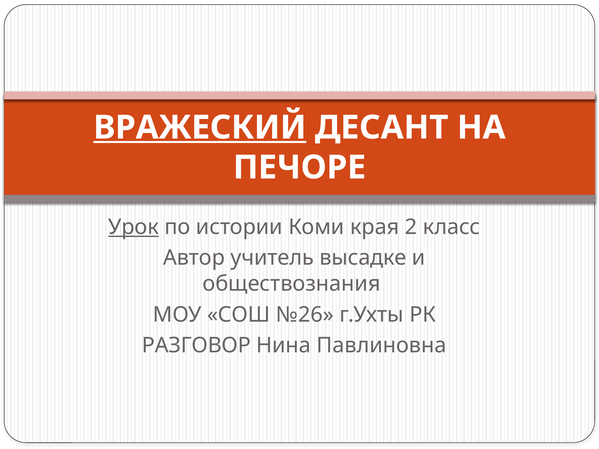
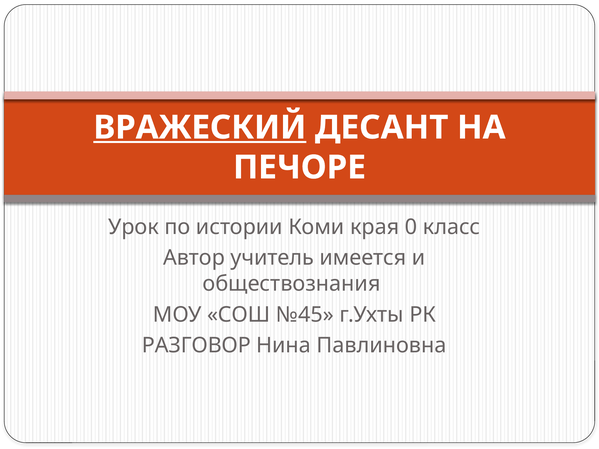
Урок underline: present -> none (134, 227)
2: 2 -> 0 (411, 227)
высадке: высадке -> имеется (363, 258)
№26: №26 -> №45 (305, 315)
